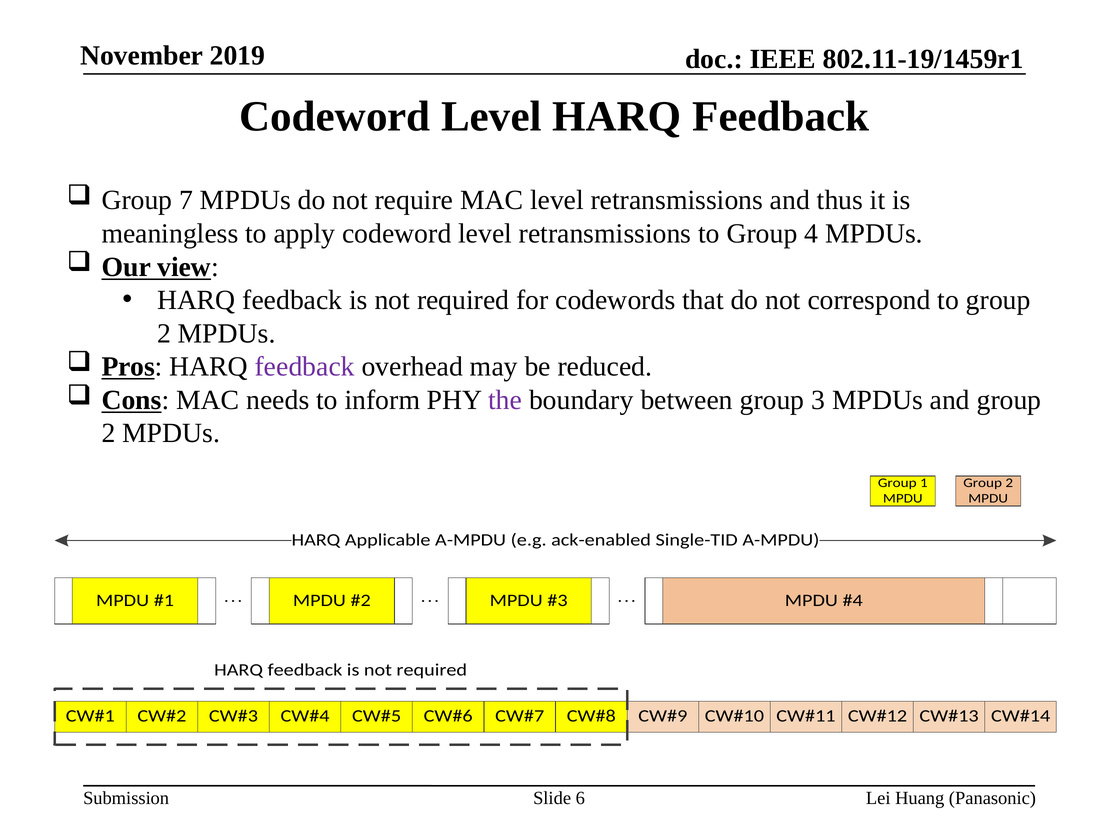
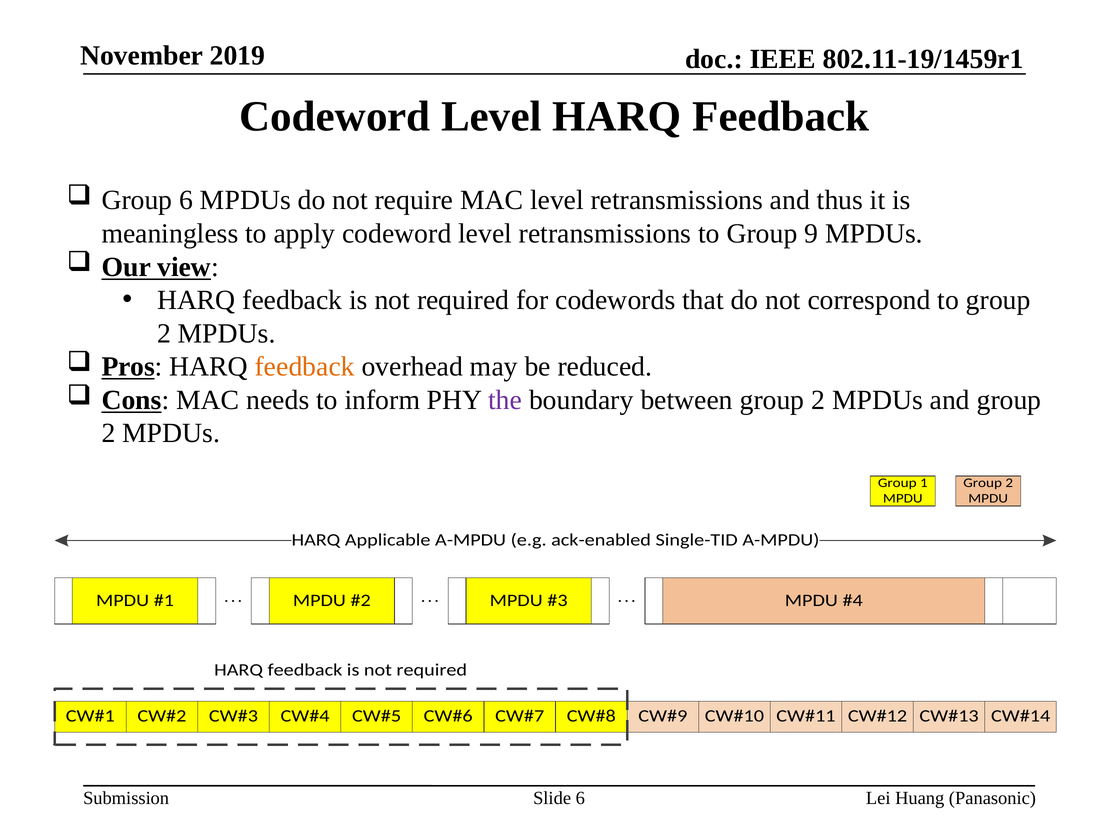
Group 7: 7 -> 6 (186, 200)
4: 4 -> 9 (811, 234)
feedback colour: purple -> orange (305, 367)
between group 3: 3 -> 2 (818, 400)
